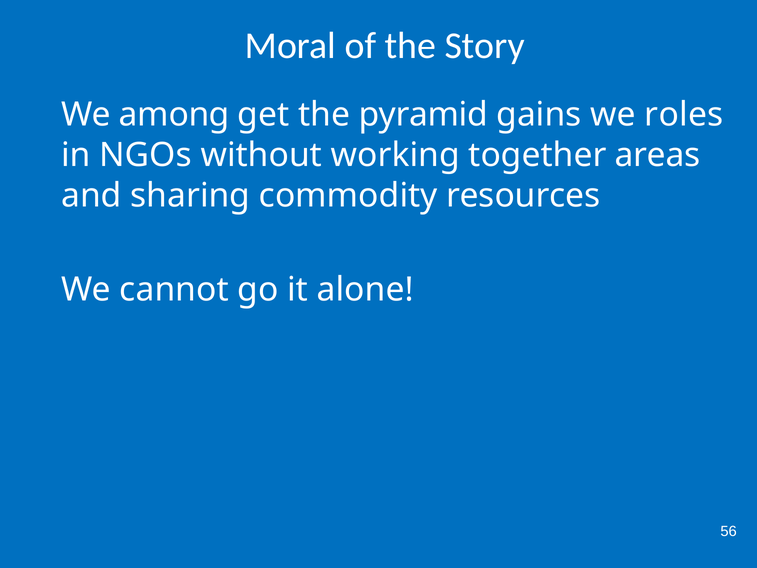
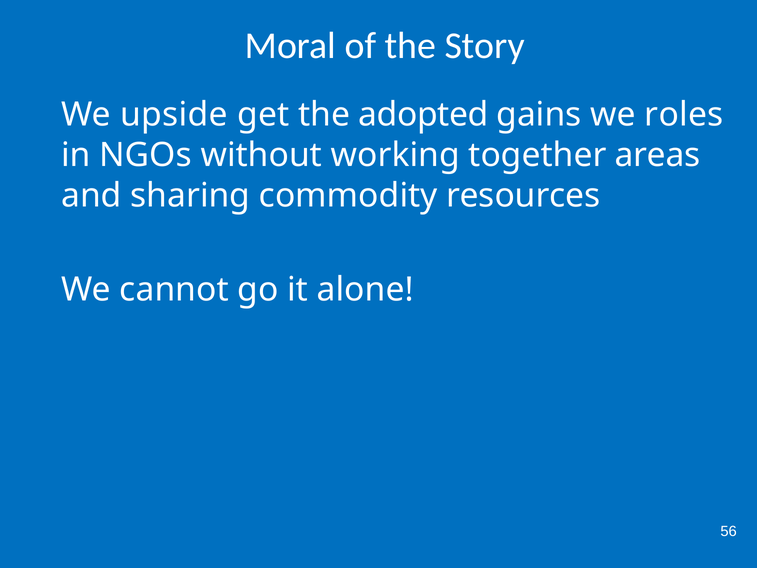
among: among -> upside (174, 115)
pyramid: pyramid -> adopted (423, 115)
